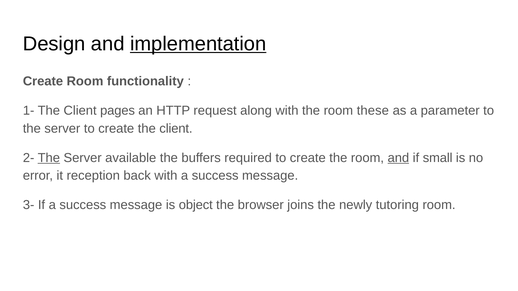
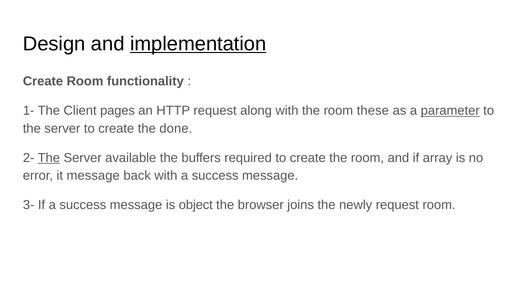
parameter underline: none -> present (450, 111)
create the client: client -> done (176, 129)
and underline: present -> none (398, 158)
small: small -> array (438, 158)
it reception: reception -> message (93, 176)
newly tutoring: tutoring -> request (397, 205)
